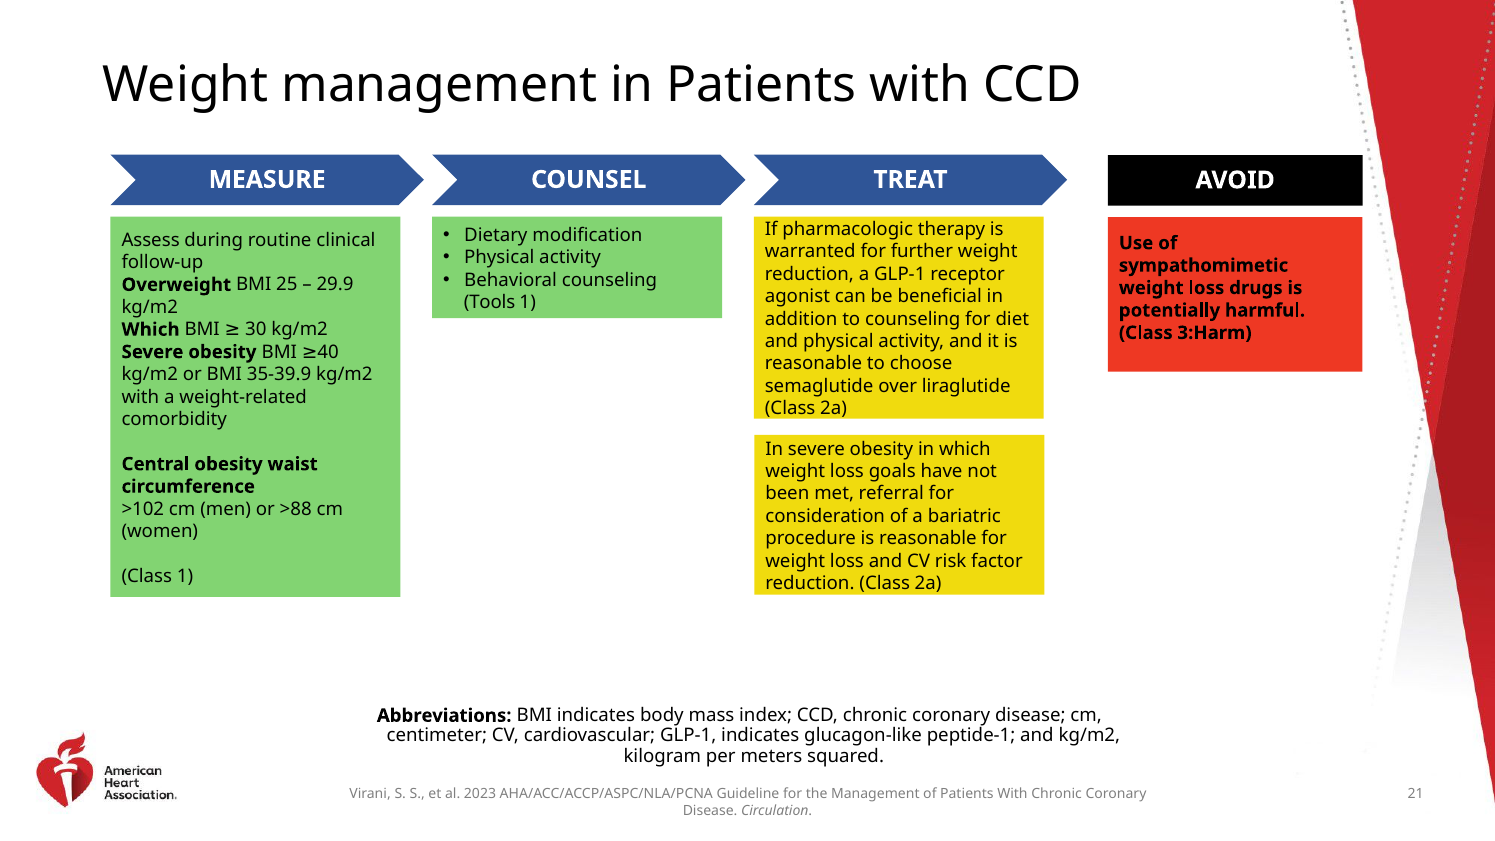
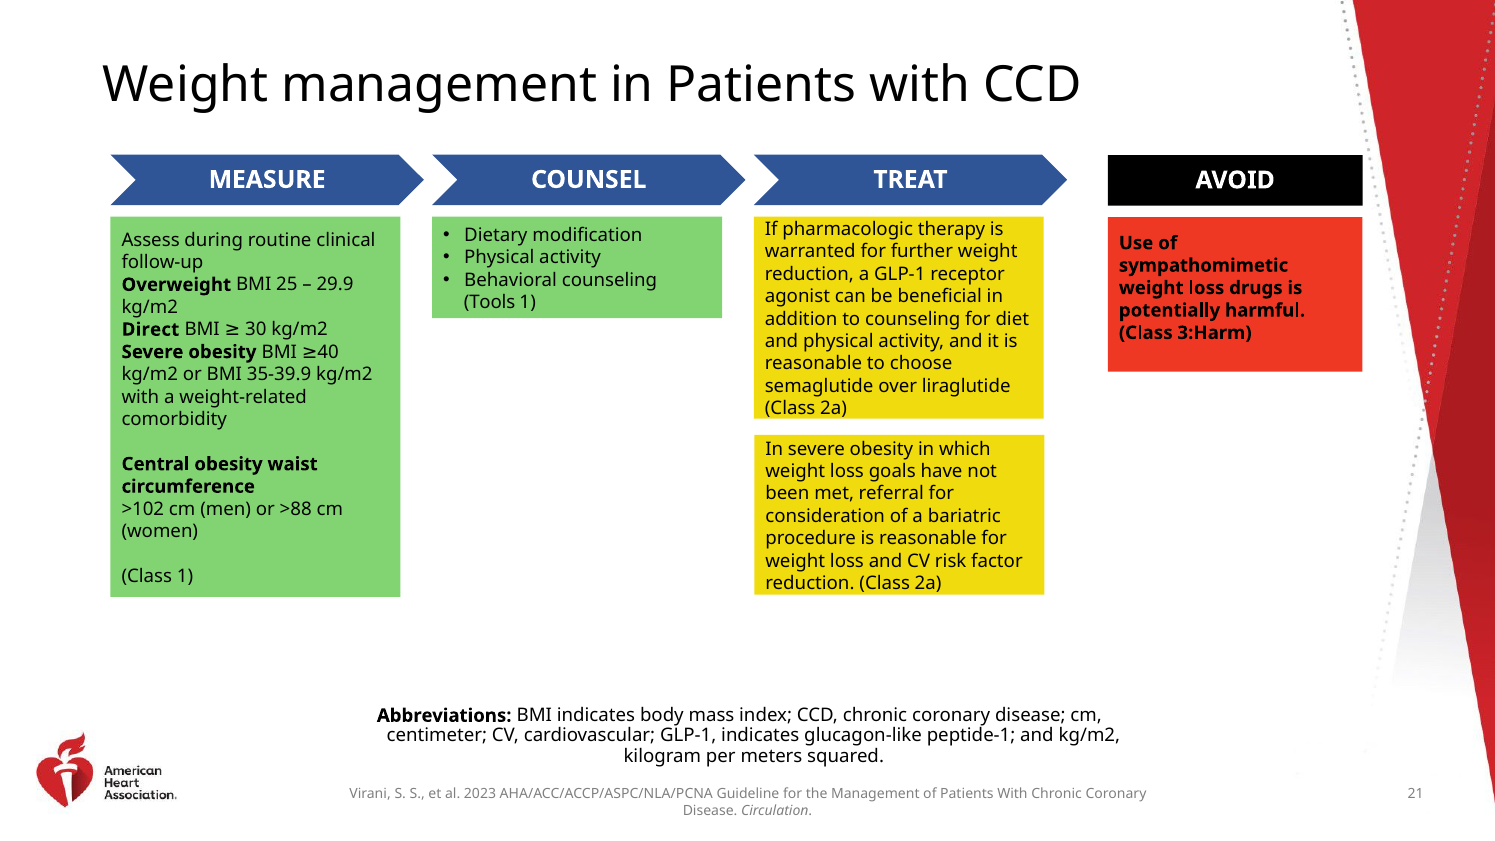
Which: Which -> Direct (151, 330)
